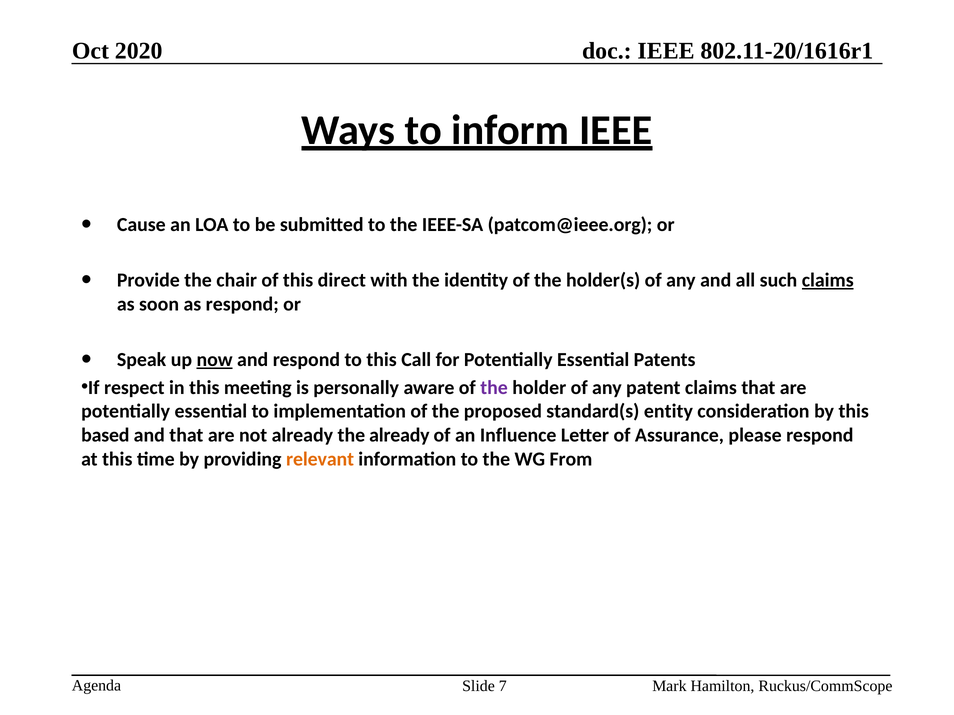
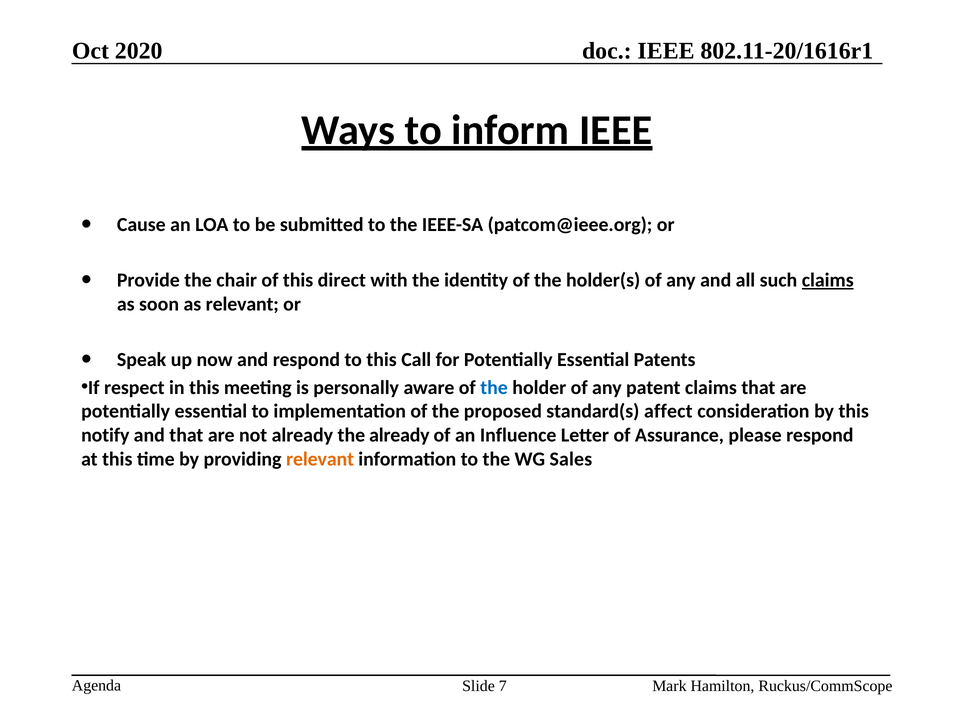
as respond: respond -> relevant (242, 304)
now underline: present -> none (215, 360)
the colour: purple -> blue (494, 388)
entity: entity -> affect (668, 412)
based: based -> notify (105, 436)
From: From -> Sales (571, 459)
